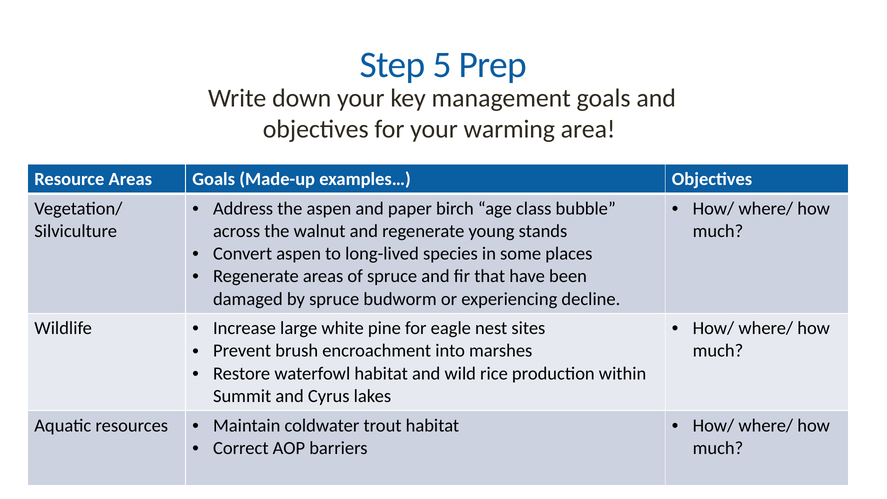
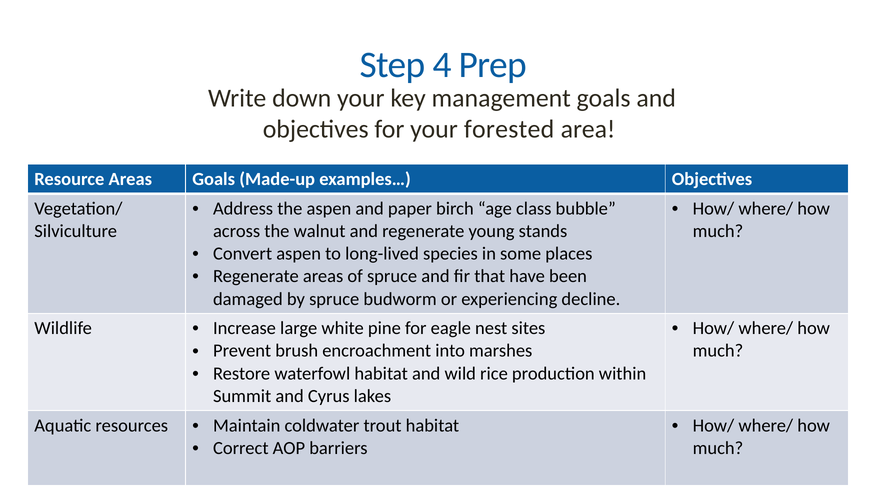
5: 5 -> 4 (442, 65)
warming: warming -> forested (509, 129)
